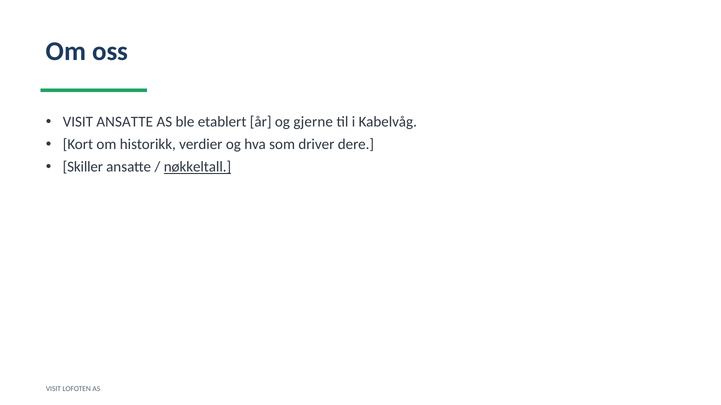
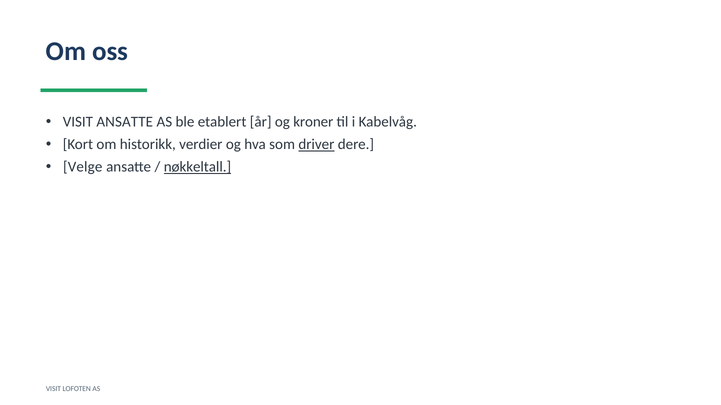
gjerne: gjerne -> kroner (313, 122)
driver underline: none -> present (316, 145)
Skiller: Skiller -> Velge (83, 167)
